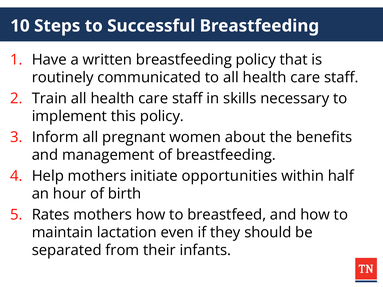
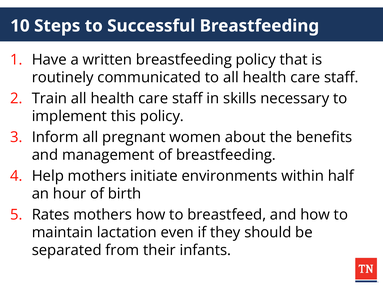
opportunities: opportunities -> environments (230, 176)
